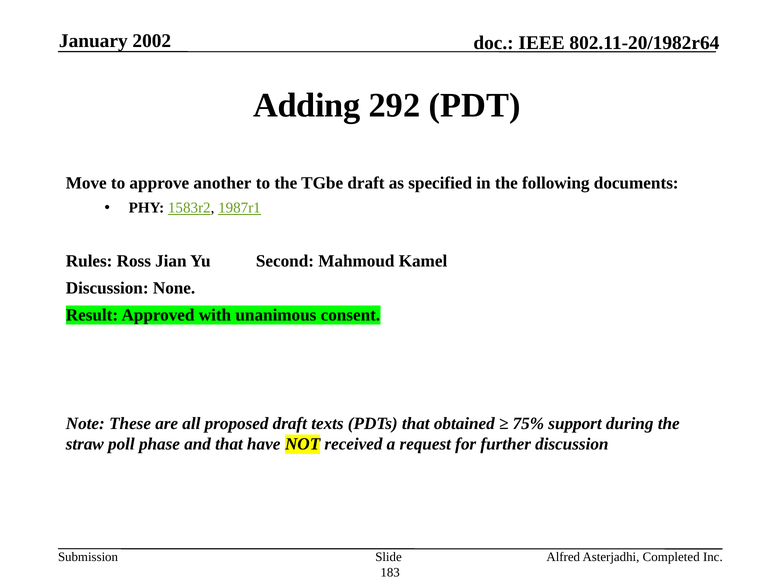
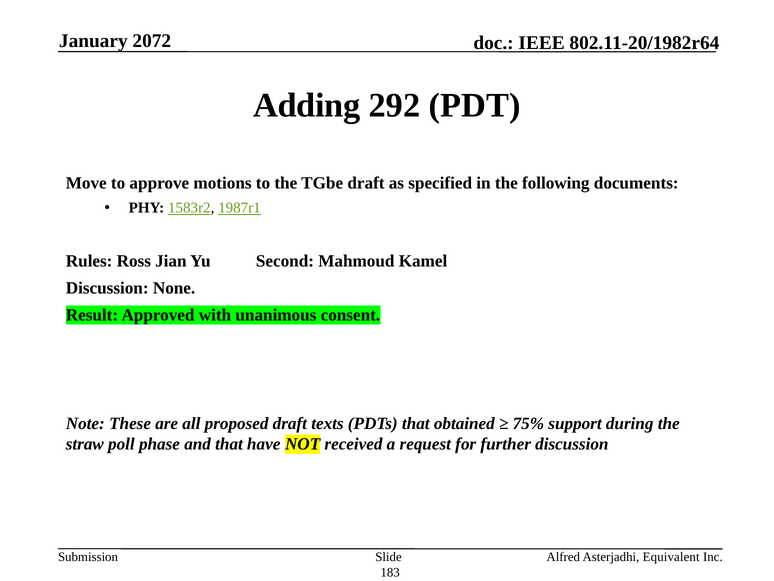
2002: 2002 -> 2072 (152, 41)
another: another -> motions (223, 183)
Completed: Completed -> Equivalent (671, 557)
